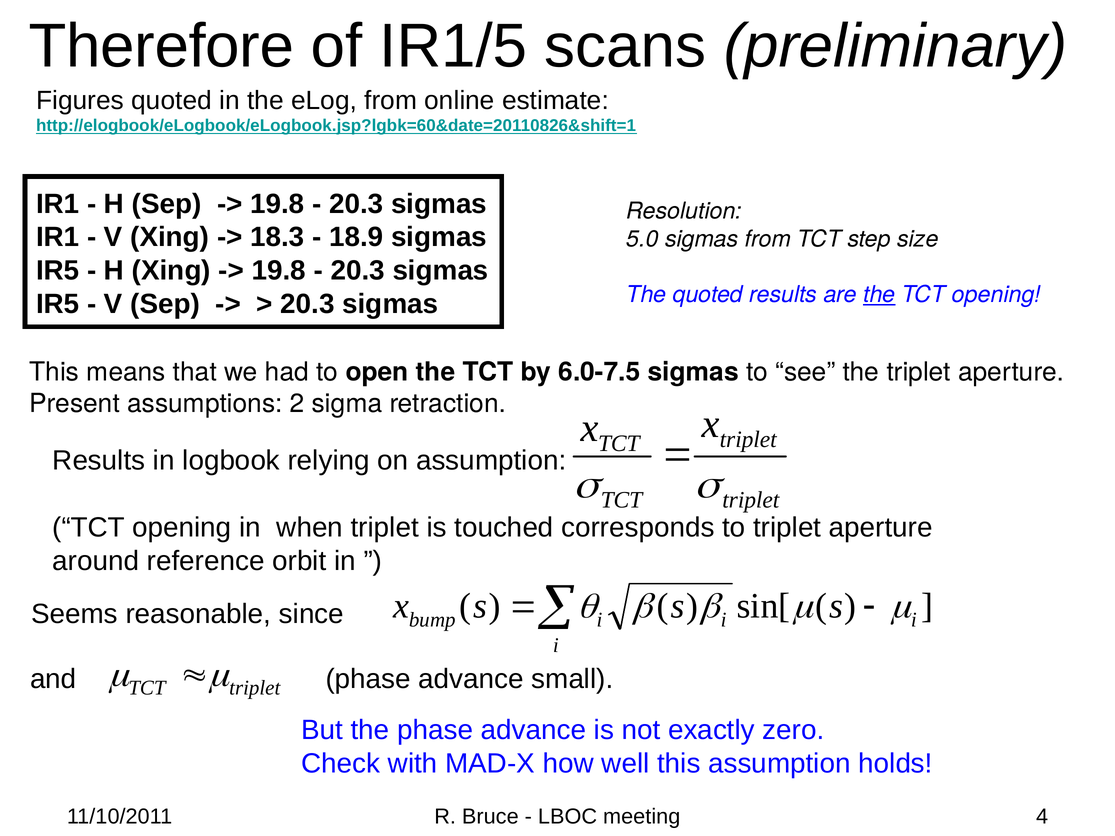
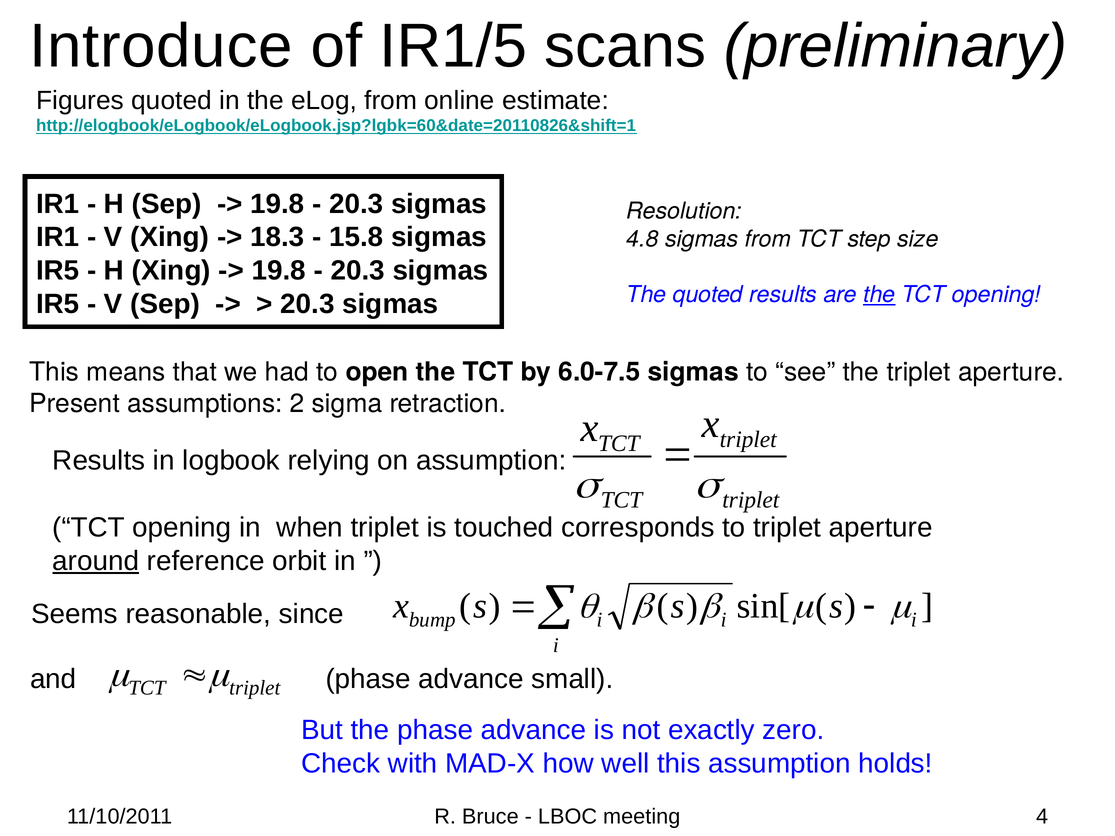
Therefore: Therefore -> Introduce (161, 46)
18.9: 18.9 -> 15.8 (356, 237)
5.0: 5.0 -> 4.8 (642, 239)
around underline: none -> present (96, 561)
